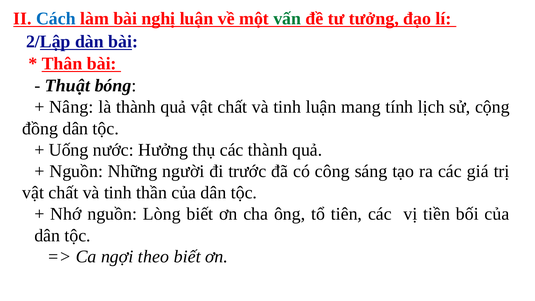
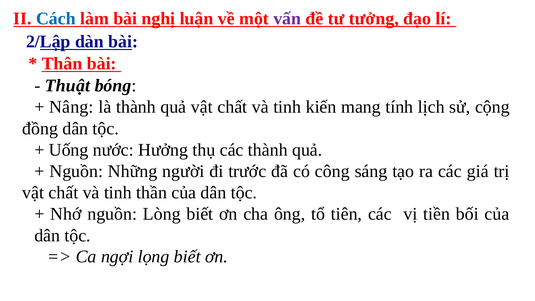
vấn colour: green -> purple (287, 19)
tinh luận: luận -> kiến (321, 107)
theo: theo -> lọng (154, 256)
